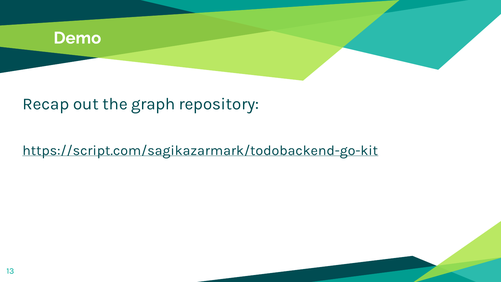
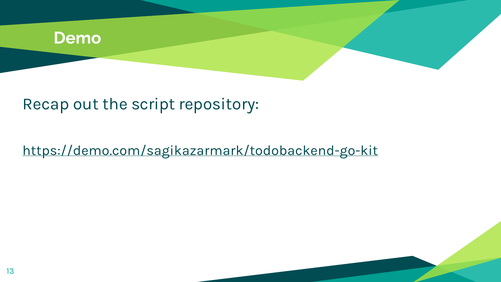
graph: graph -> script (153, 104)
https://script.com/sagikazarmark/todobackend-go-kit: https://script.com/sagikazarmark/todobackend-go-kit -> https://demo.com/sagikazarmark/todobackend-go-kit (200, 150)
